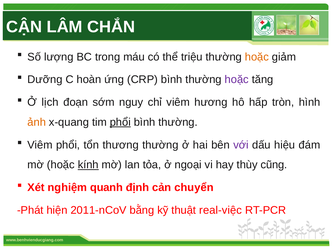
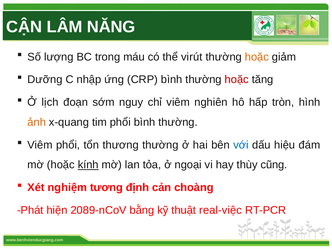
CHẮN: CHẮN -> NĂNG (111, 27)
triệu: triệu -> virút (192, 57)
hoàn: hoàn -> nhập (89, 80)
hoặc colour: purple -> red (237, 80)
hương: hương -> nghiên (211, 102)
phổi underline: present -> none (120, 122)
với colour: purple -> blue (241, 145)
quanh: quanh -> tương (106, 187)
chuyển: chuyển -> choàng (194, 187)
2011-nCoV: 2011-nCoV -> 2089-nCoV (99, 210)
